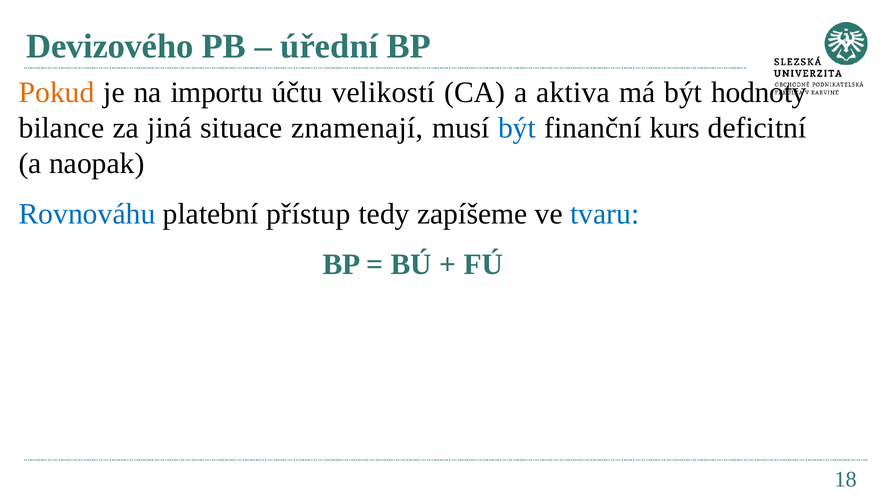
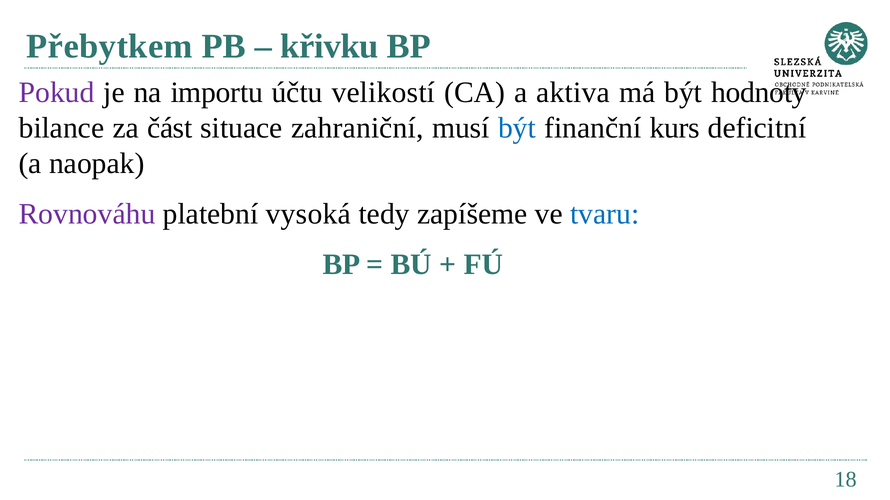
Devizového: Devizového -> Přebytkem (110, 47)
úřední: úřední -> křivku (330, 47)
Pokud colour: orange -> purple (57, 93)
jiná: jiná -> část (170, 128)
znamenají: znamenají -> zahraniční (357, 128)
Rovnováhu colour: blue -> purple (87, 214)
přístup: přístup -> vysoká (308, 214)
